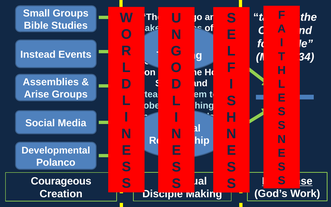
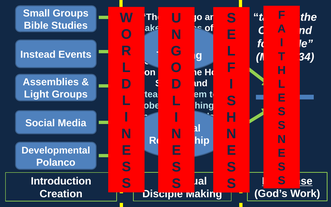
Arise: Arise -> Light (36, 94)
Courageous: Courageous -> Introduction (61, 181)
